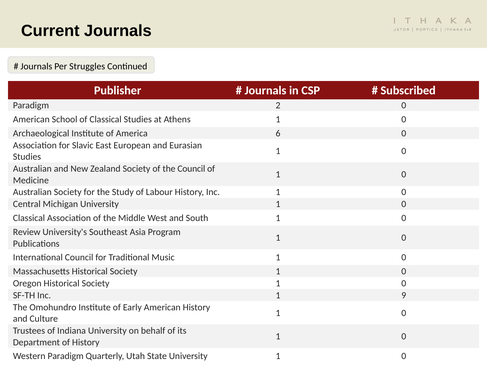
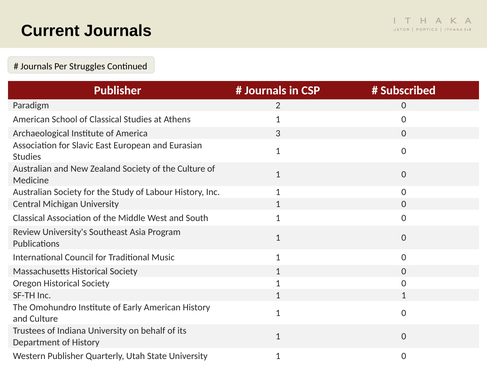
6: 6 -> 3 (278, 133)
the Council: Council -> Culture (191, 169)
1 9: 9 -> 1 (404, 296)
Western Paradigm: Paradigm -> Publisher (66, 356)
